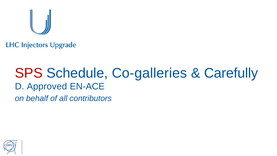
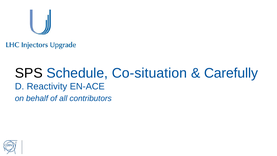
SPS colour: red -> black (29, 73)
Co-galleries: Co-galleries -> Co-situation (149, 73)
Approved: Approved -> Reactivity (47, 86)
